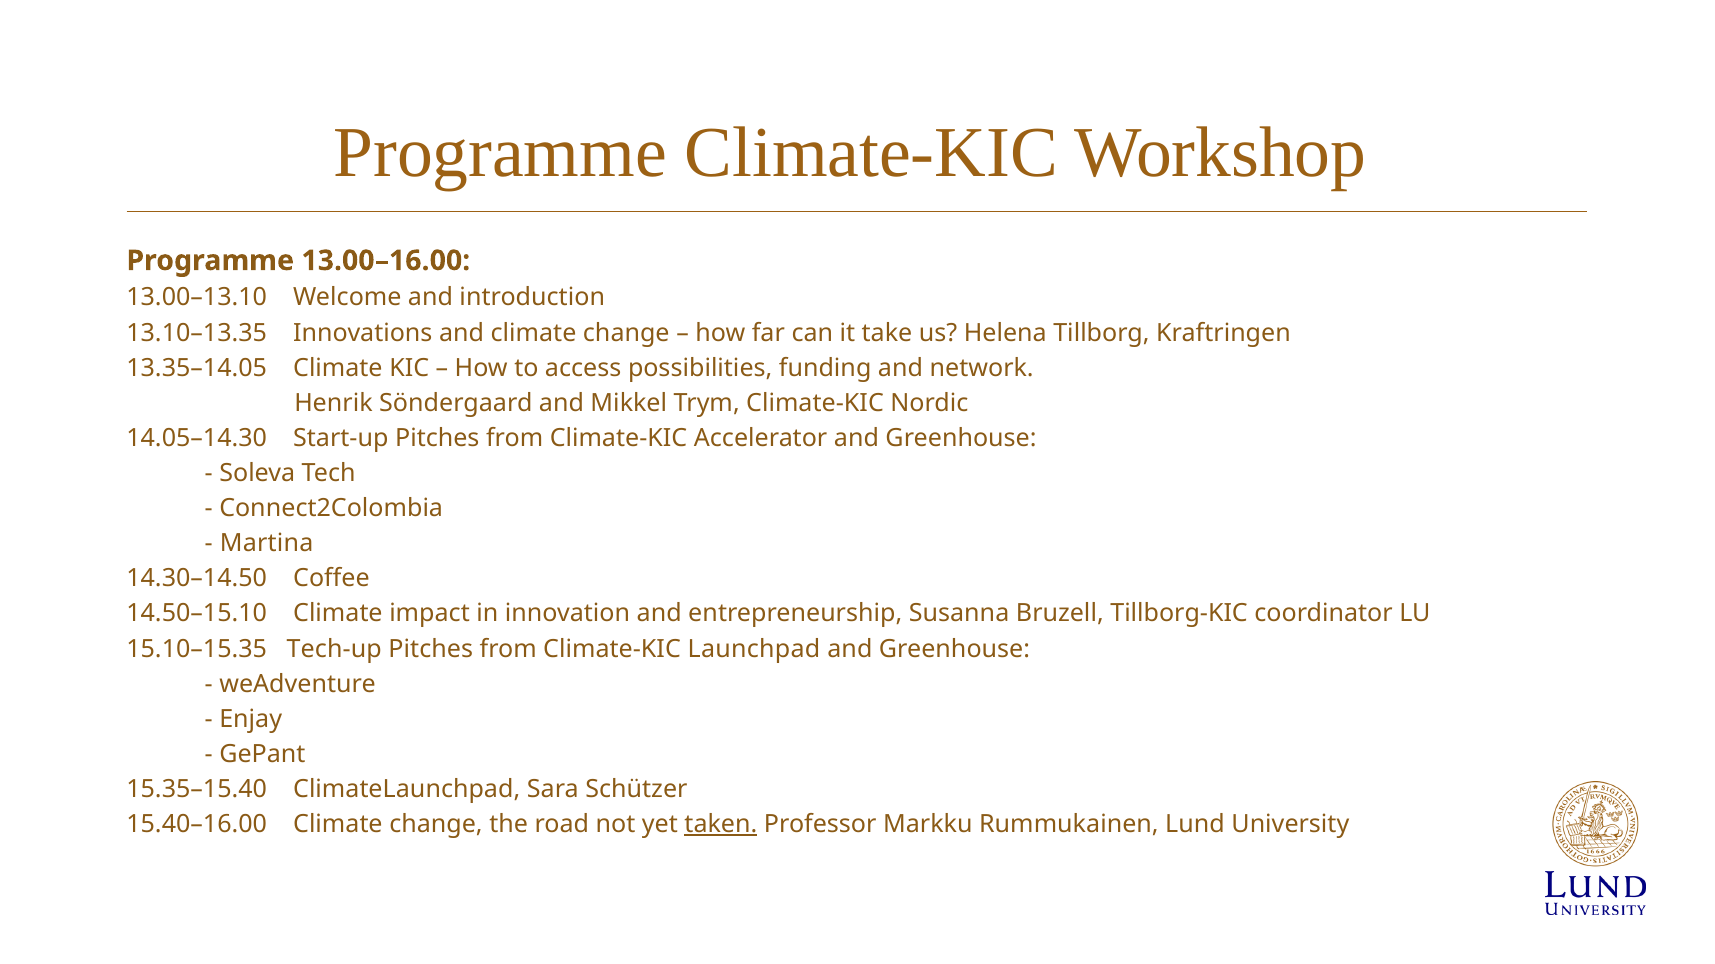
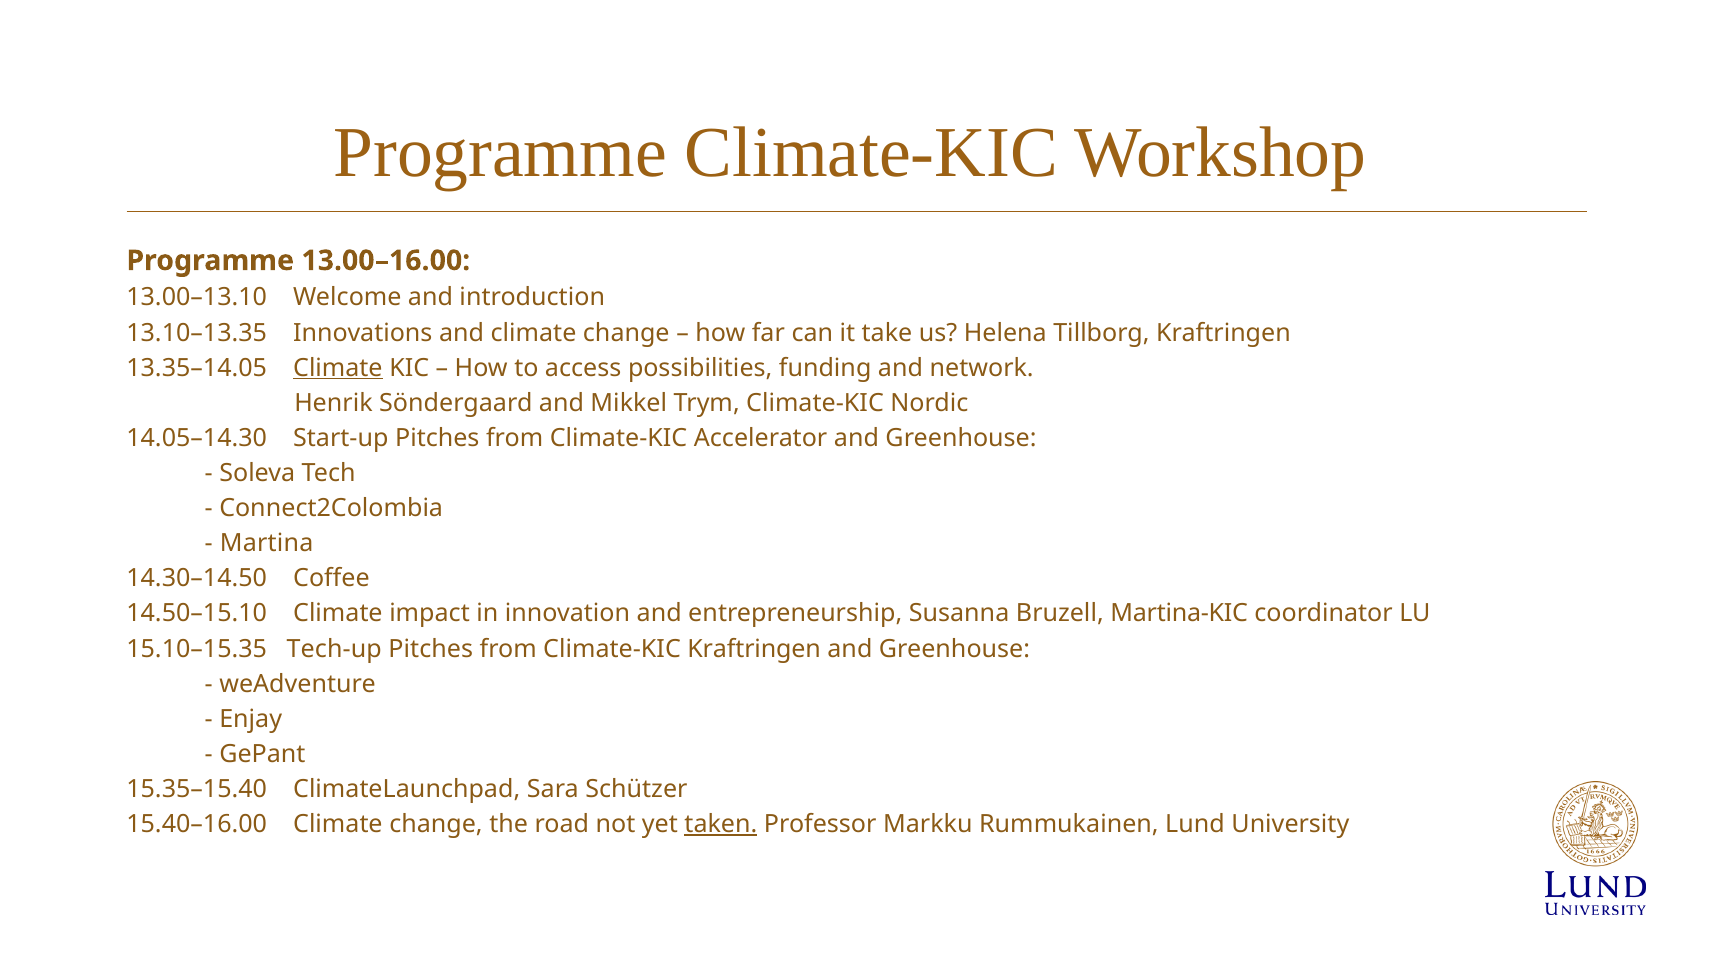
Climate underline: none -> present (338, 368)
Tillborg-KIC: Tillborg-KIC -> Martina-KIC (1179, 613)
Climate-KIC Launchpad: Launchpad -> Kraftringen (754, 649)
